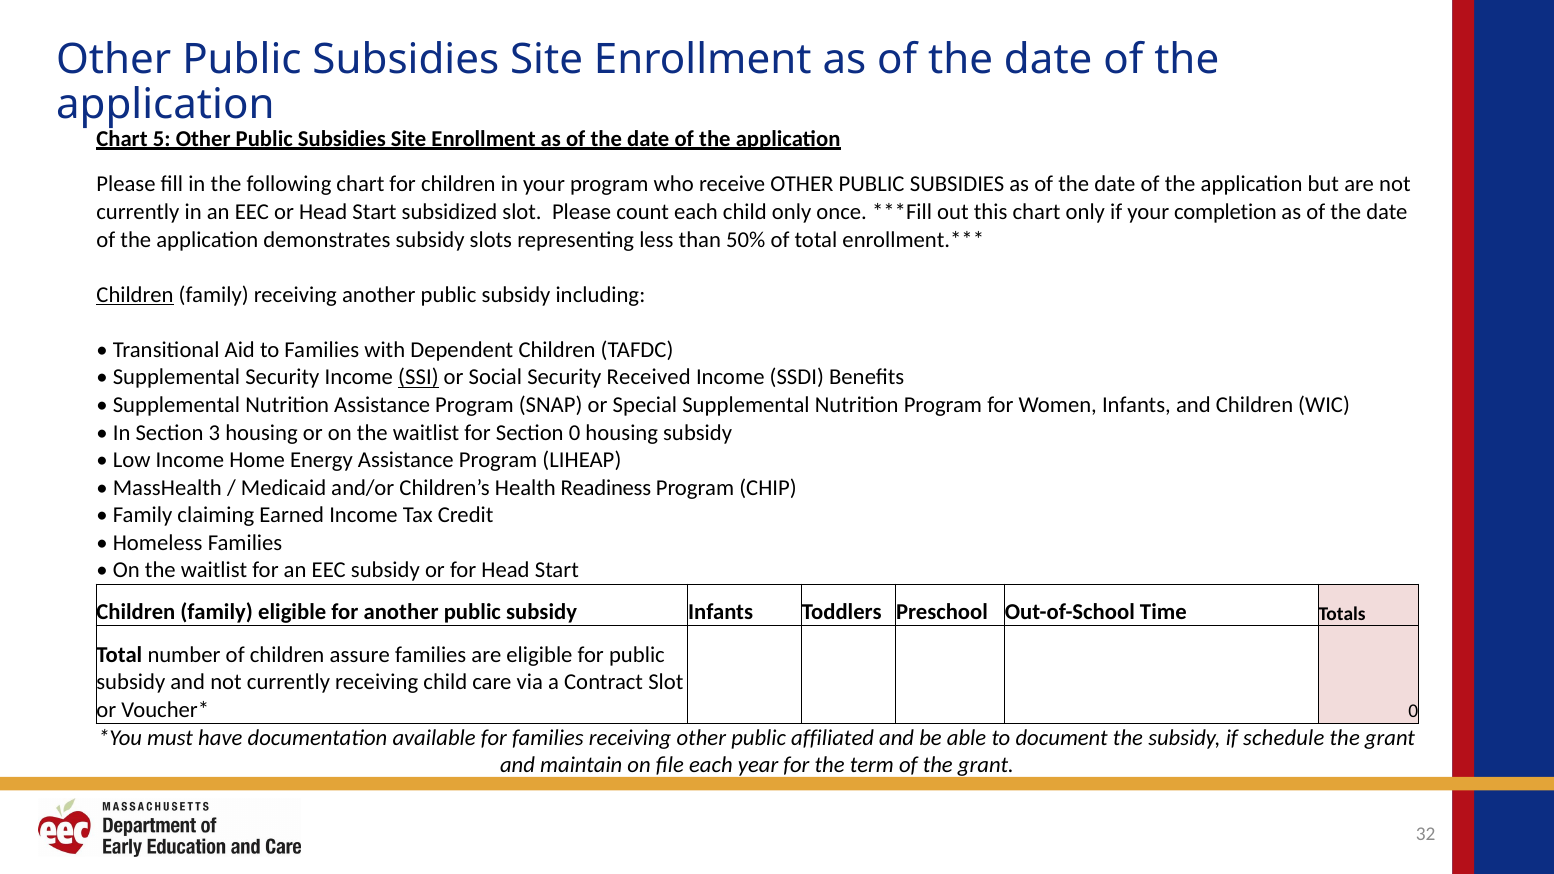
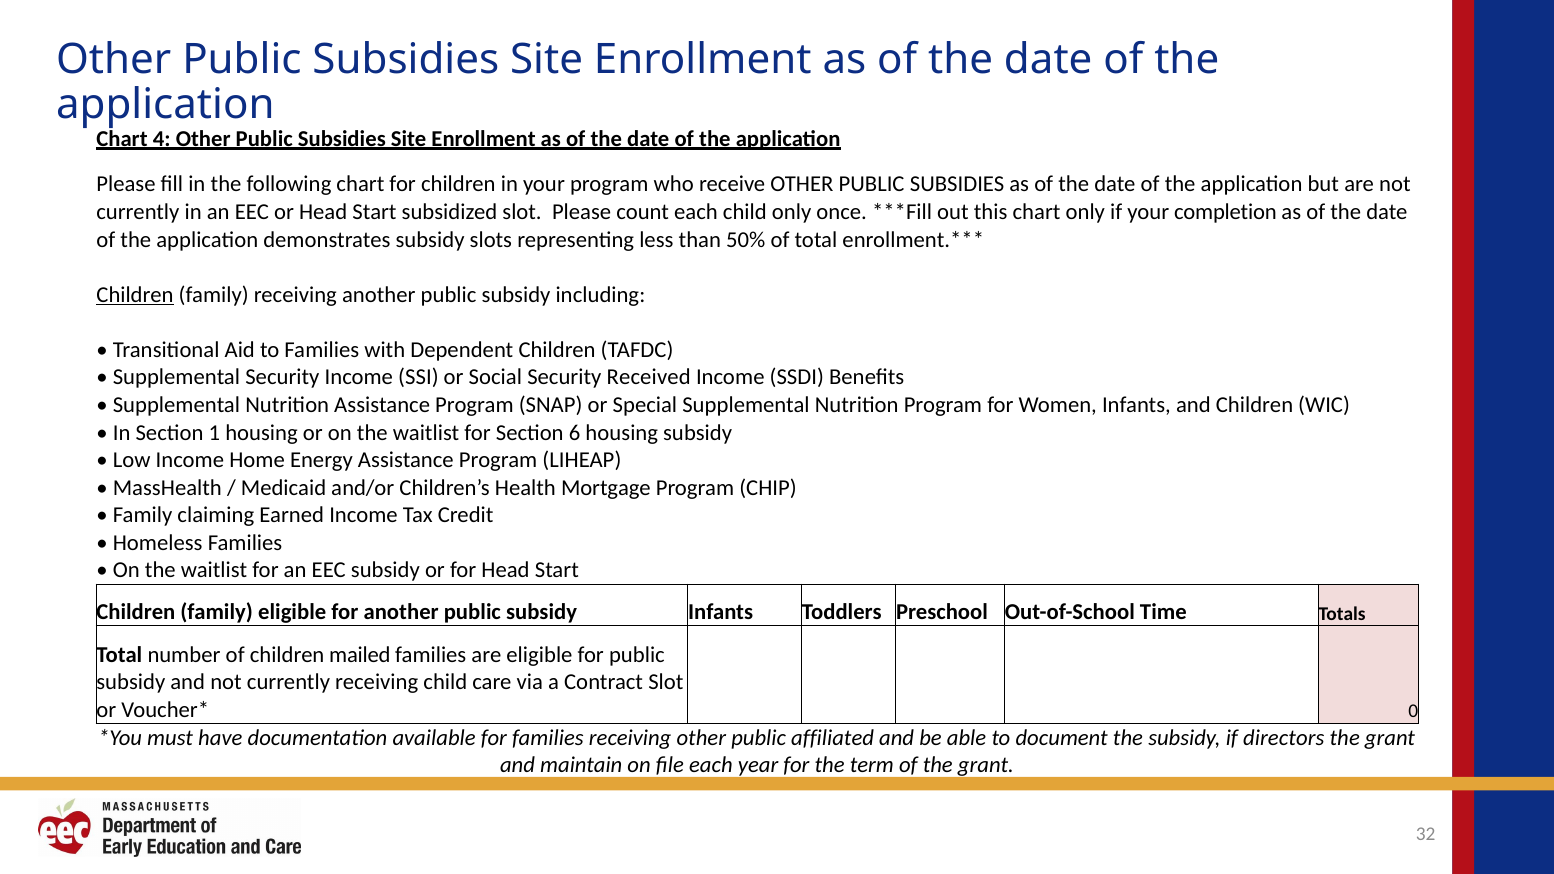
5: 5 -> 4 (162, 139)
SSI underline: present -> none (418, 378)
3: 3 -> 1 (214, 433)
Section 0: 0 -> 6 (575, 433)
Readiness: Readiness -> Mortgage (606, 488)
assure: assure -> mailed (360, 655)
schedule: schedule -> directors (1284, 738)
